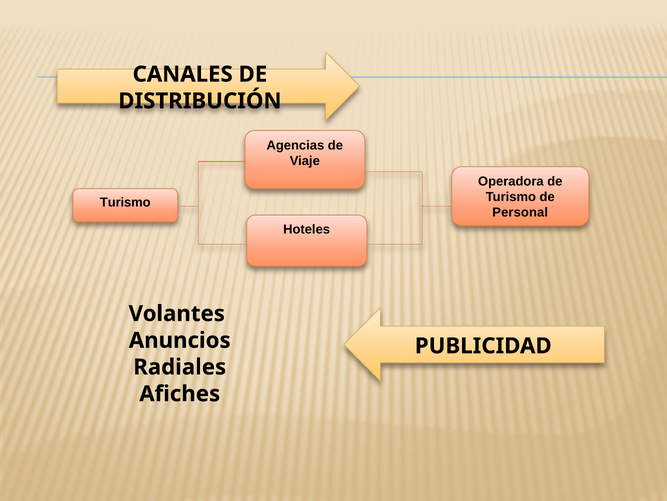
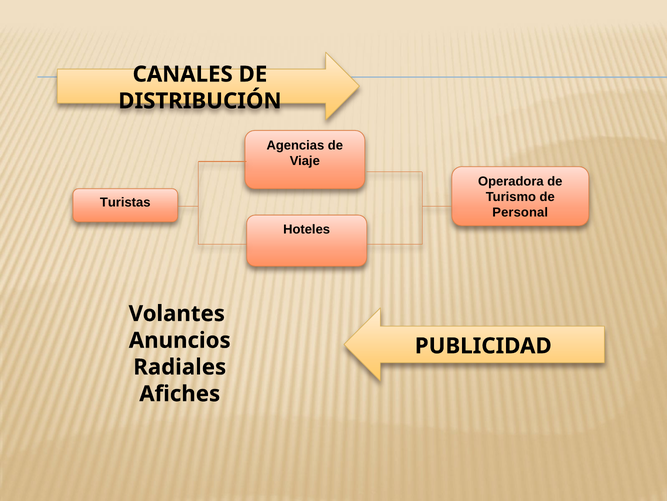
Turismo: Turismo -> Turistas (125, 202)
